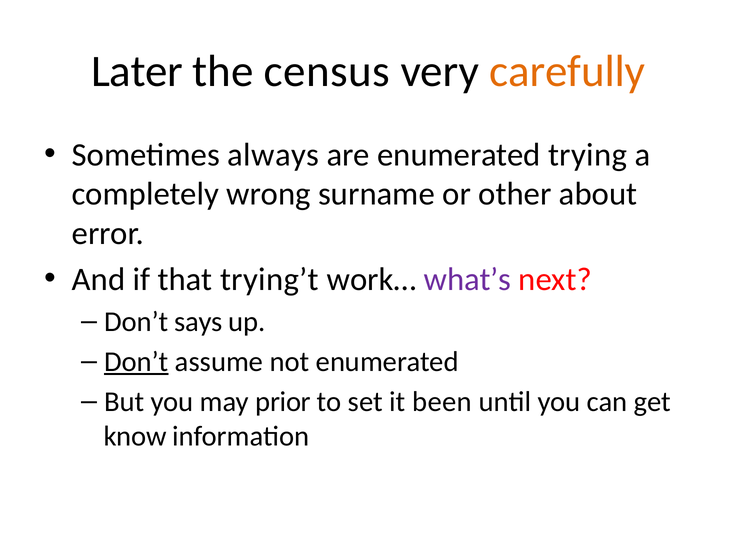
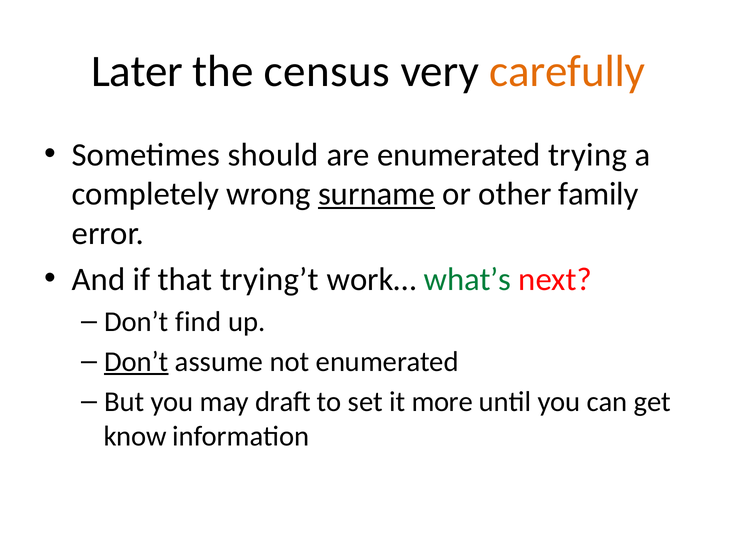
always: always -> should (273, 155)
surname underline: none -> present (377, 194)
about: about -> family (598, 194)
what’s colour: purple -> green (468, 279)
says: says -> find (198, 321)
prior: prior -> draft (283, 402)
been: been -> more (442, 402)
